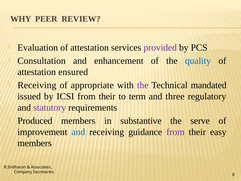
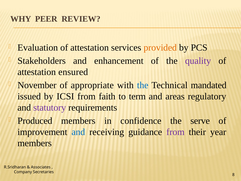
provided colour: purple -> orange (160, 48)
Consultation: Consultation -> Stakeholders (42, 61)
quality colour: blue -> purple (198, 61)
Receiving: Receiving -> November (37, 85)
the colour: purple -> blue (143, 85)
ICSI from their: their -> faith (107, 96)
three: three -> areas (175, 96)
substantive: substantive -> confidence (141, 121)
easy: easy -> year (218, 132)
